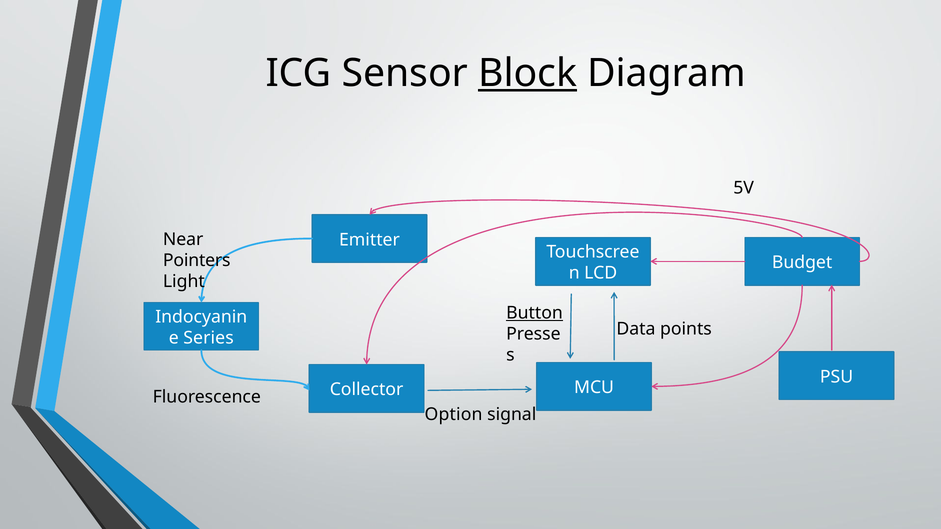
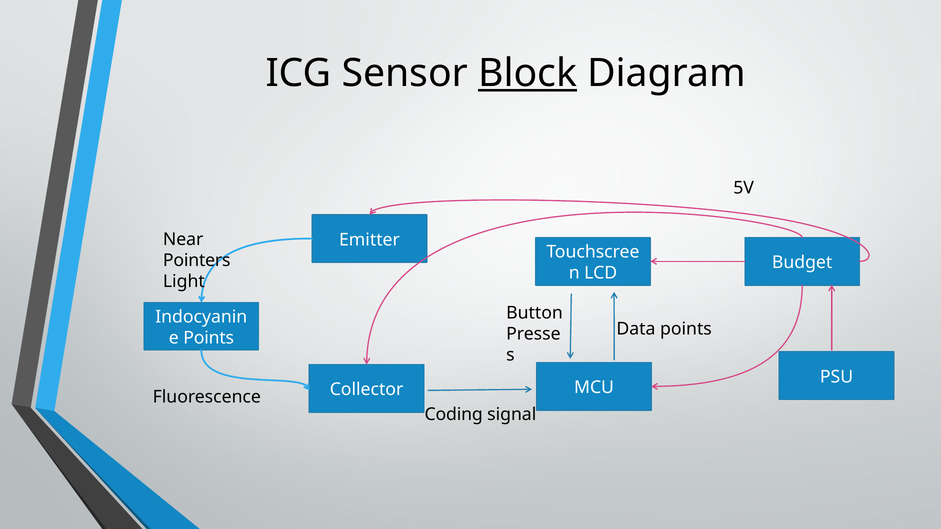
Button underline: present -> none (535, 313)
Series: Series -> Points (209, 338)
Option: Option -> Coding (454, 415)
